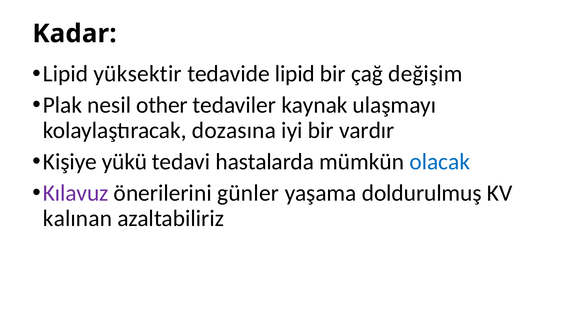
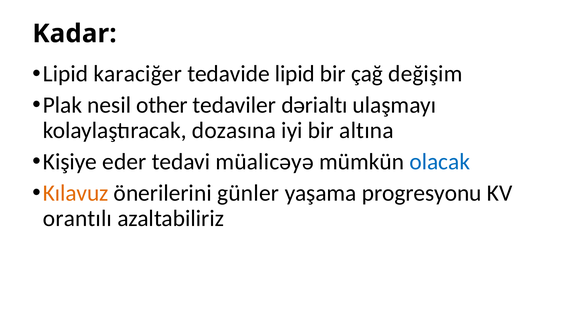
yüksektir: yüksektir -> karaciğer (138, 74)
kaynak: kaynak -> dərialtı (314, 105)
vardır: vardır -> altına (366, 130)
yükü: yükü -> eder (124, 162)
hastalarda: hastalarda -> müalicəyə (265, 162)
Kılavuz colour: purple -> orange (76, 193)
doldurulmuş: doldurulmuş -> progresyonu (422, 193)
kalınan: kalınan -> orantılı (77, 218)
